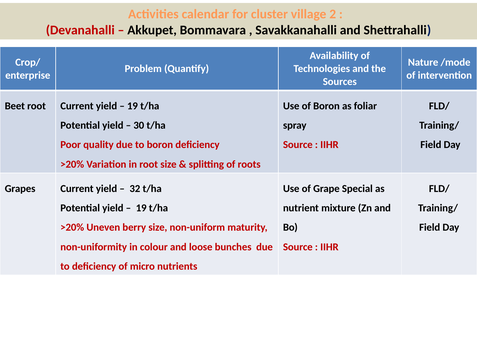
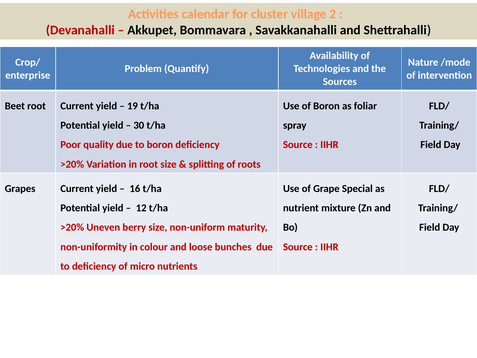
32: 32 -> 16 (135, 188)
19: 19 -> 12 (141, 208)
